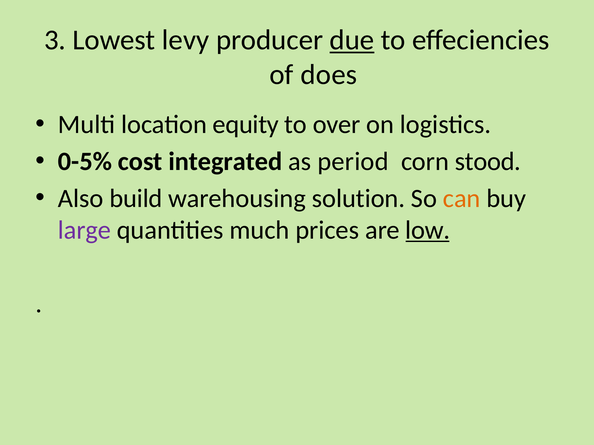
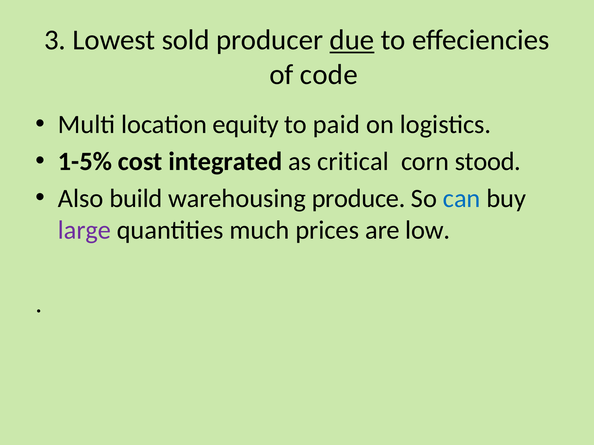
levy: levy -> sold (186, 40)
does: does -> code (329, 75)
over: over -> paid (336, 125)
0-5%: 0-5% -> 1-5% (85, 162)
period: period -> critical (353, 162)
solution: solution -> produce (359, 199)
can colour: orange -> blue (462, 199)
low underline: present -> none (428, 230)
